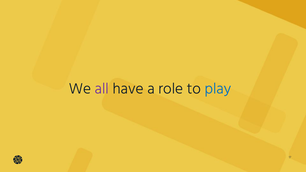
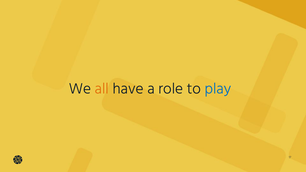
all colour: purple -> orange (102, 89)
